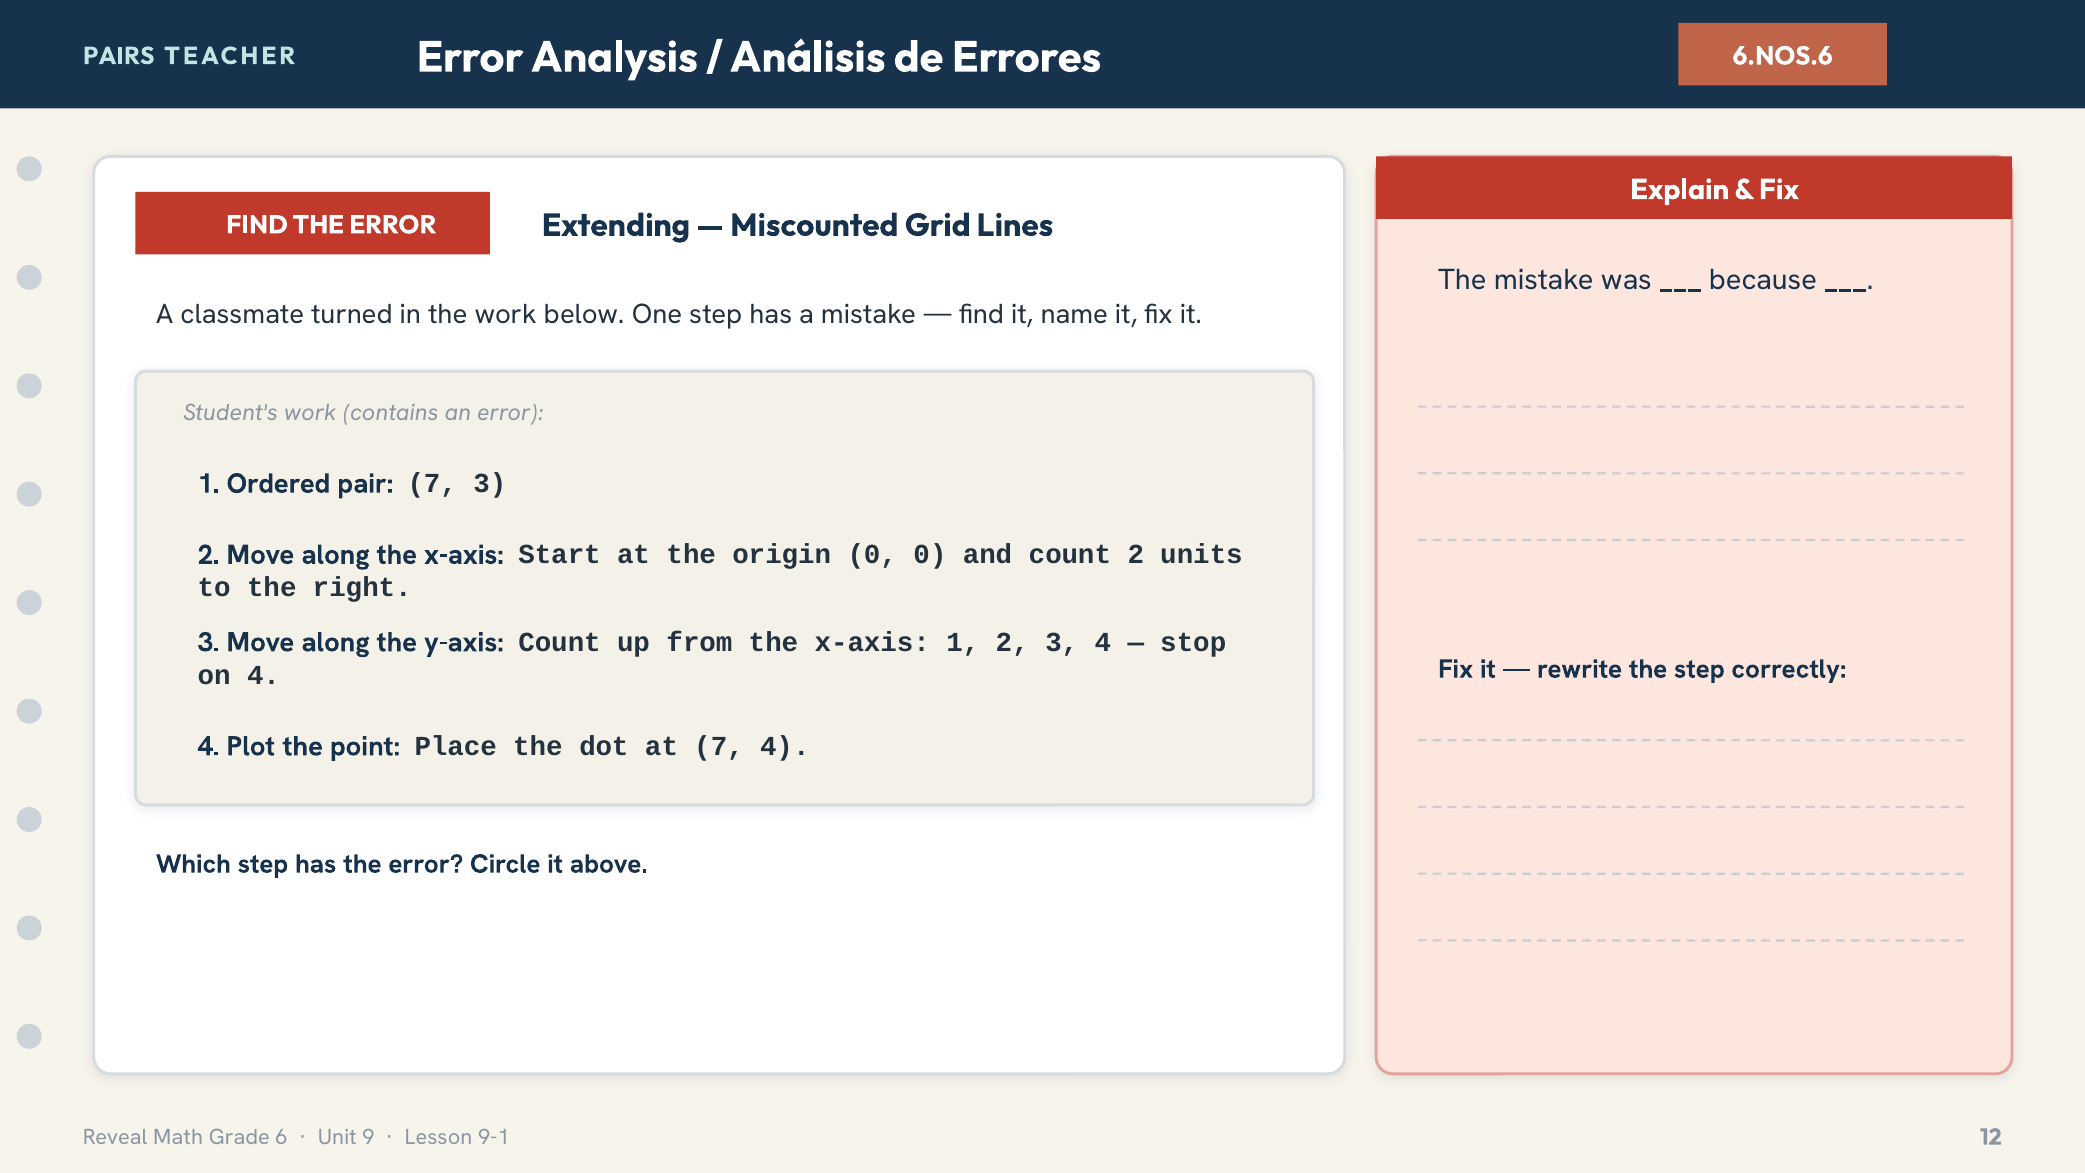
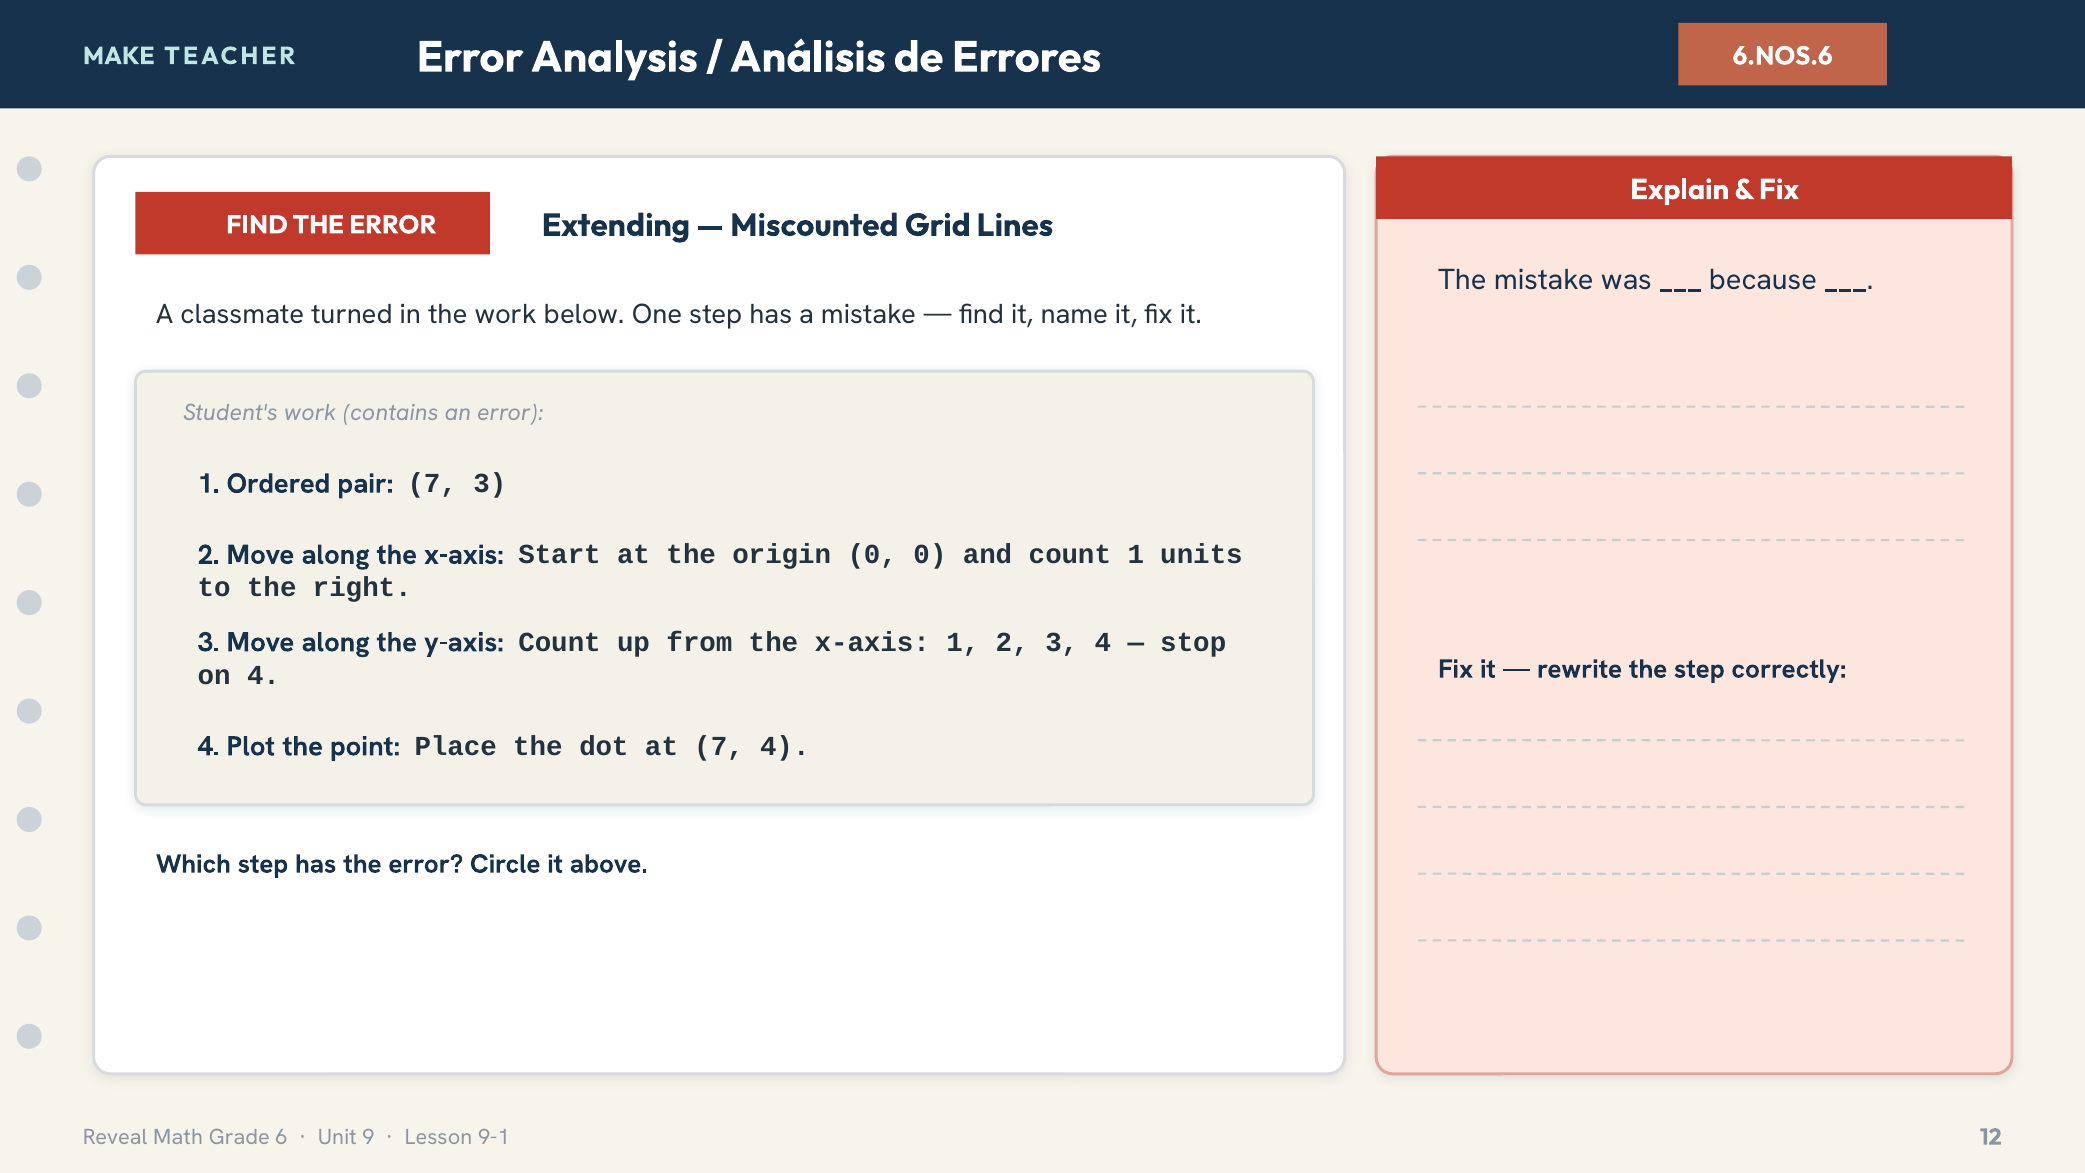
PAIRS: PAIRS -> MAKE (119, 56)
count 2: 2 -> 1 (1136, 555)
